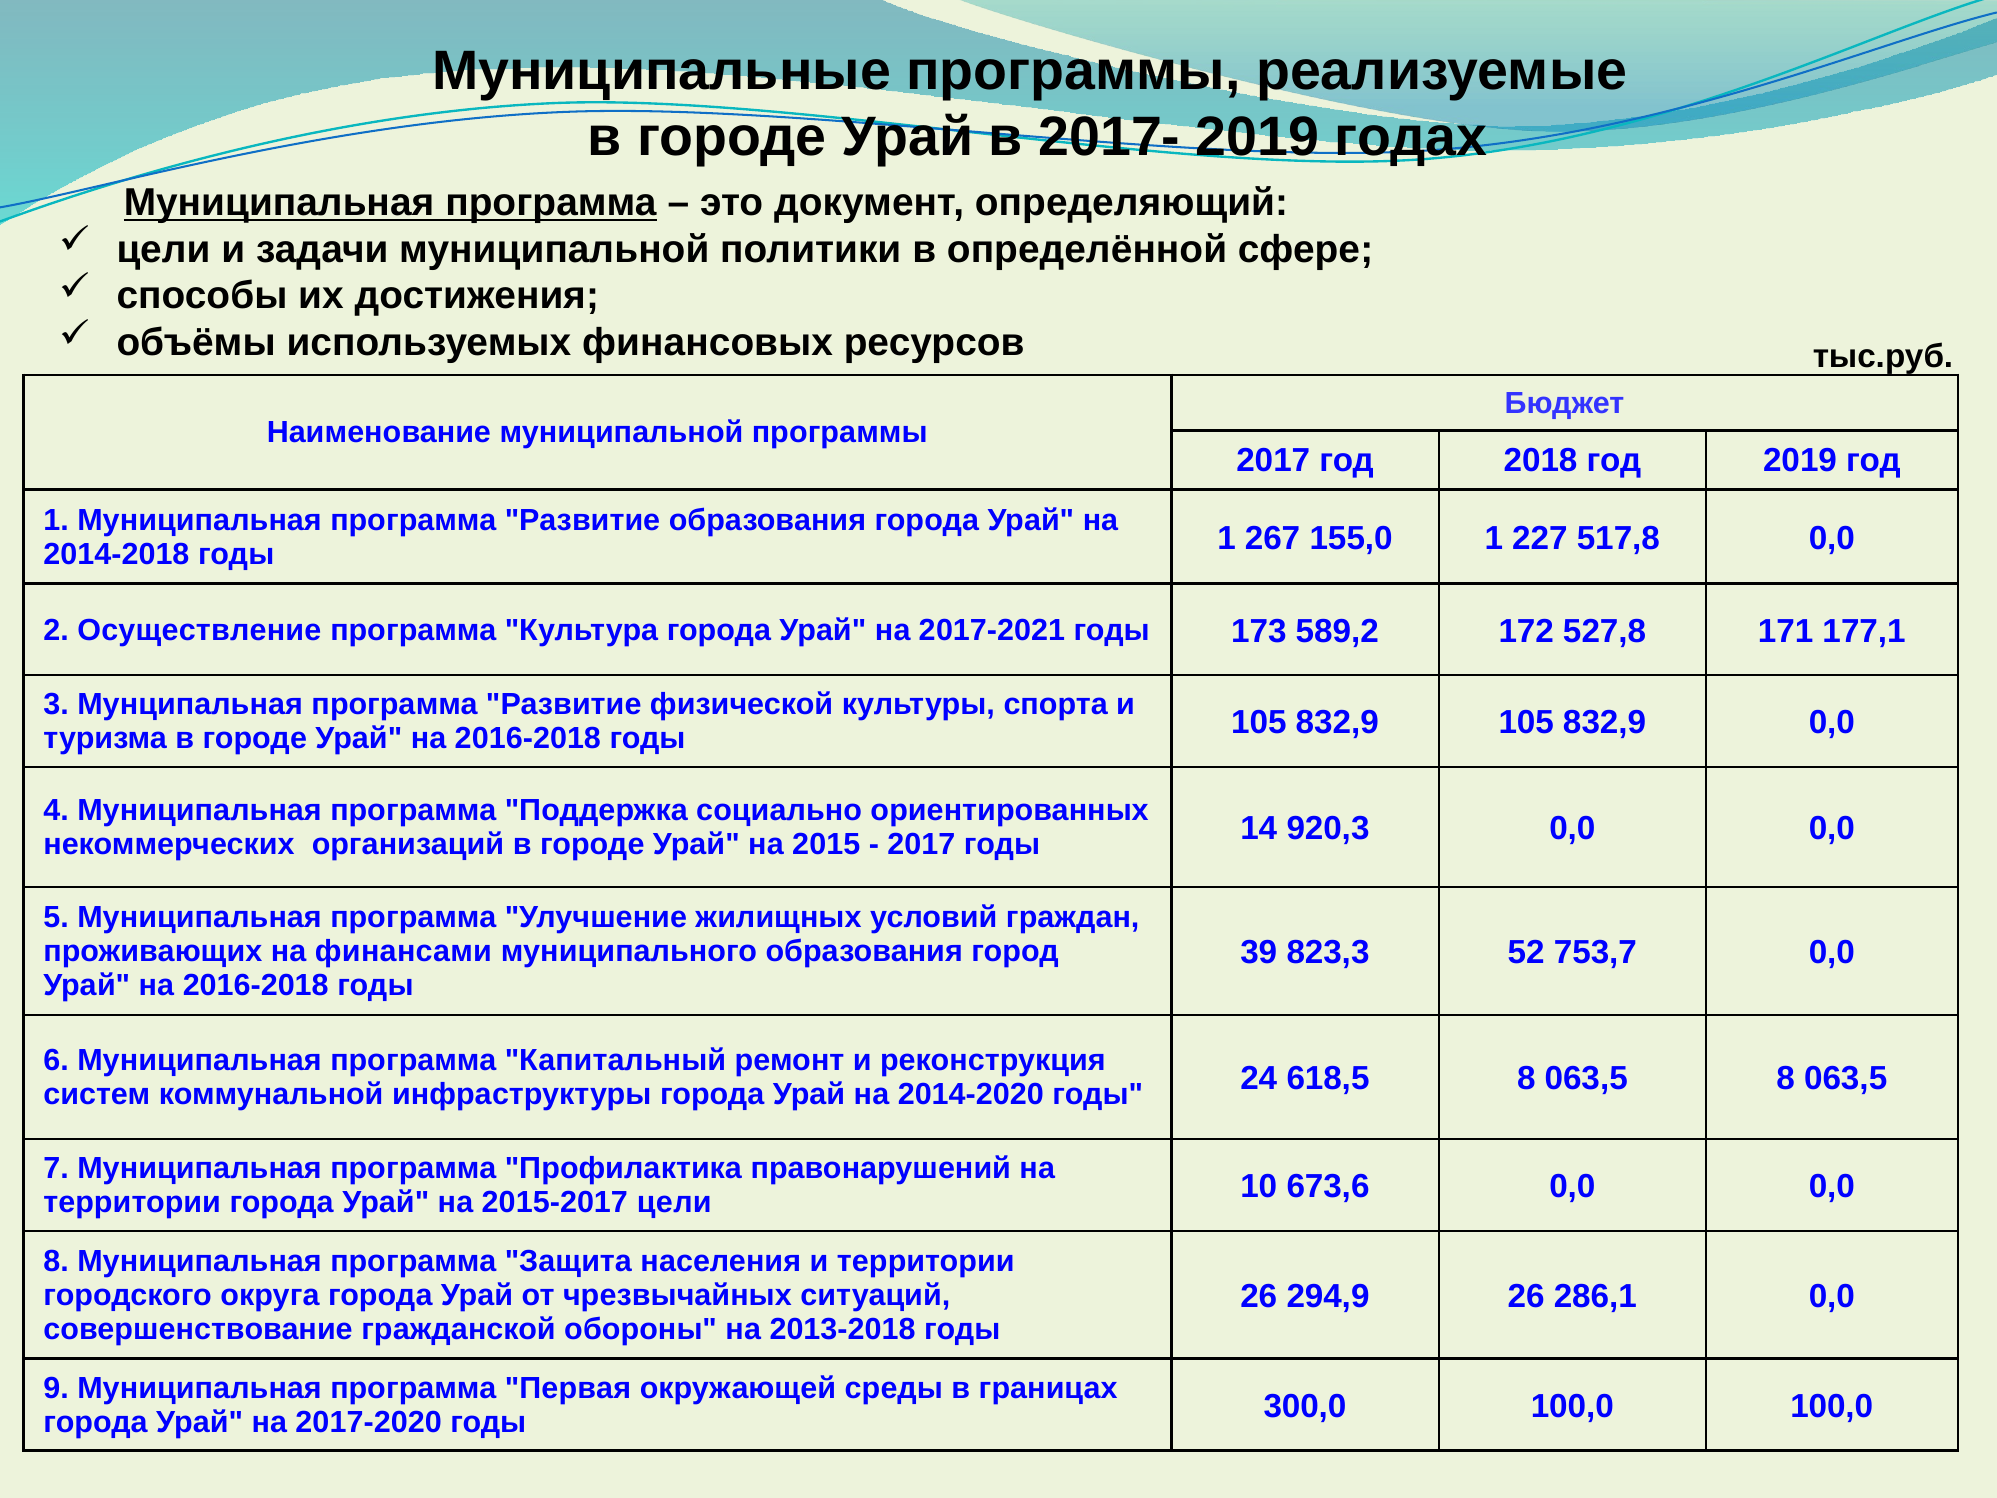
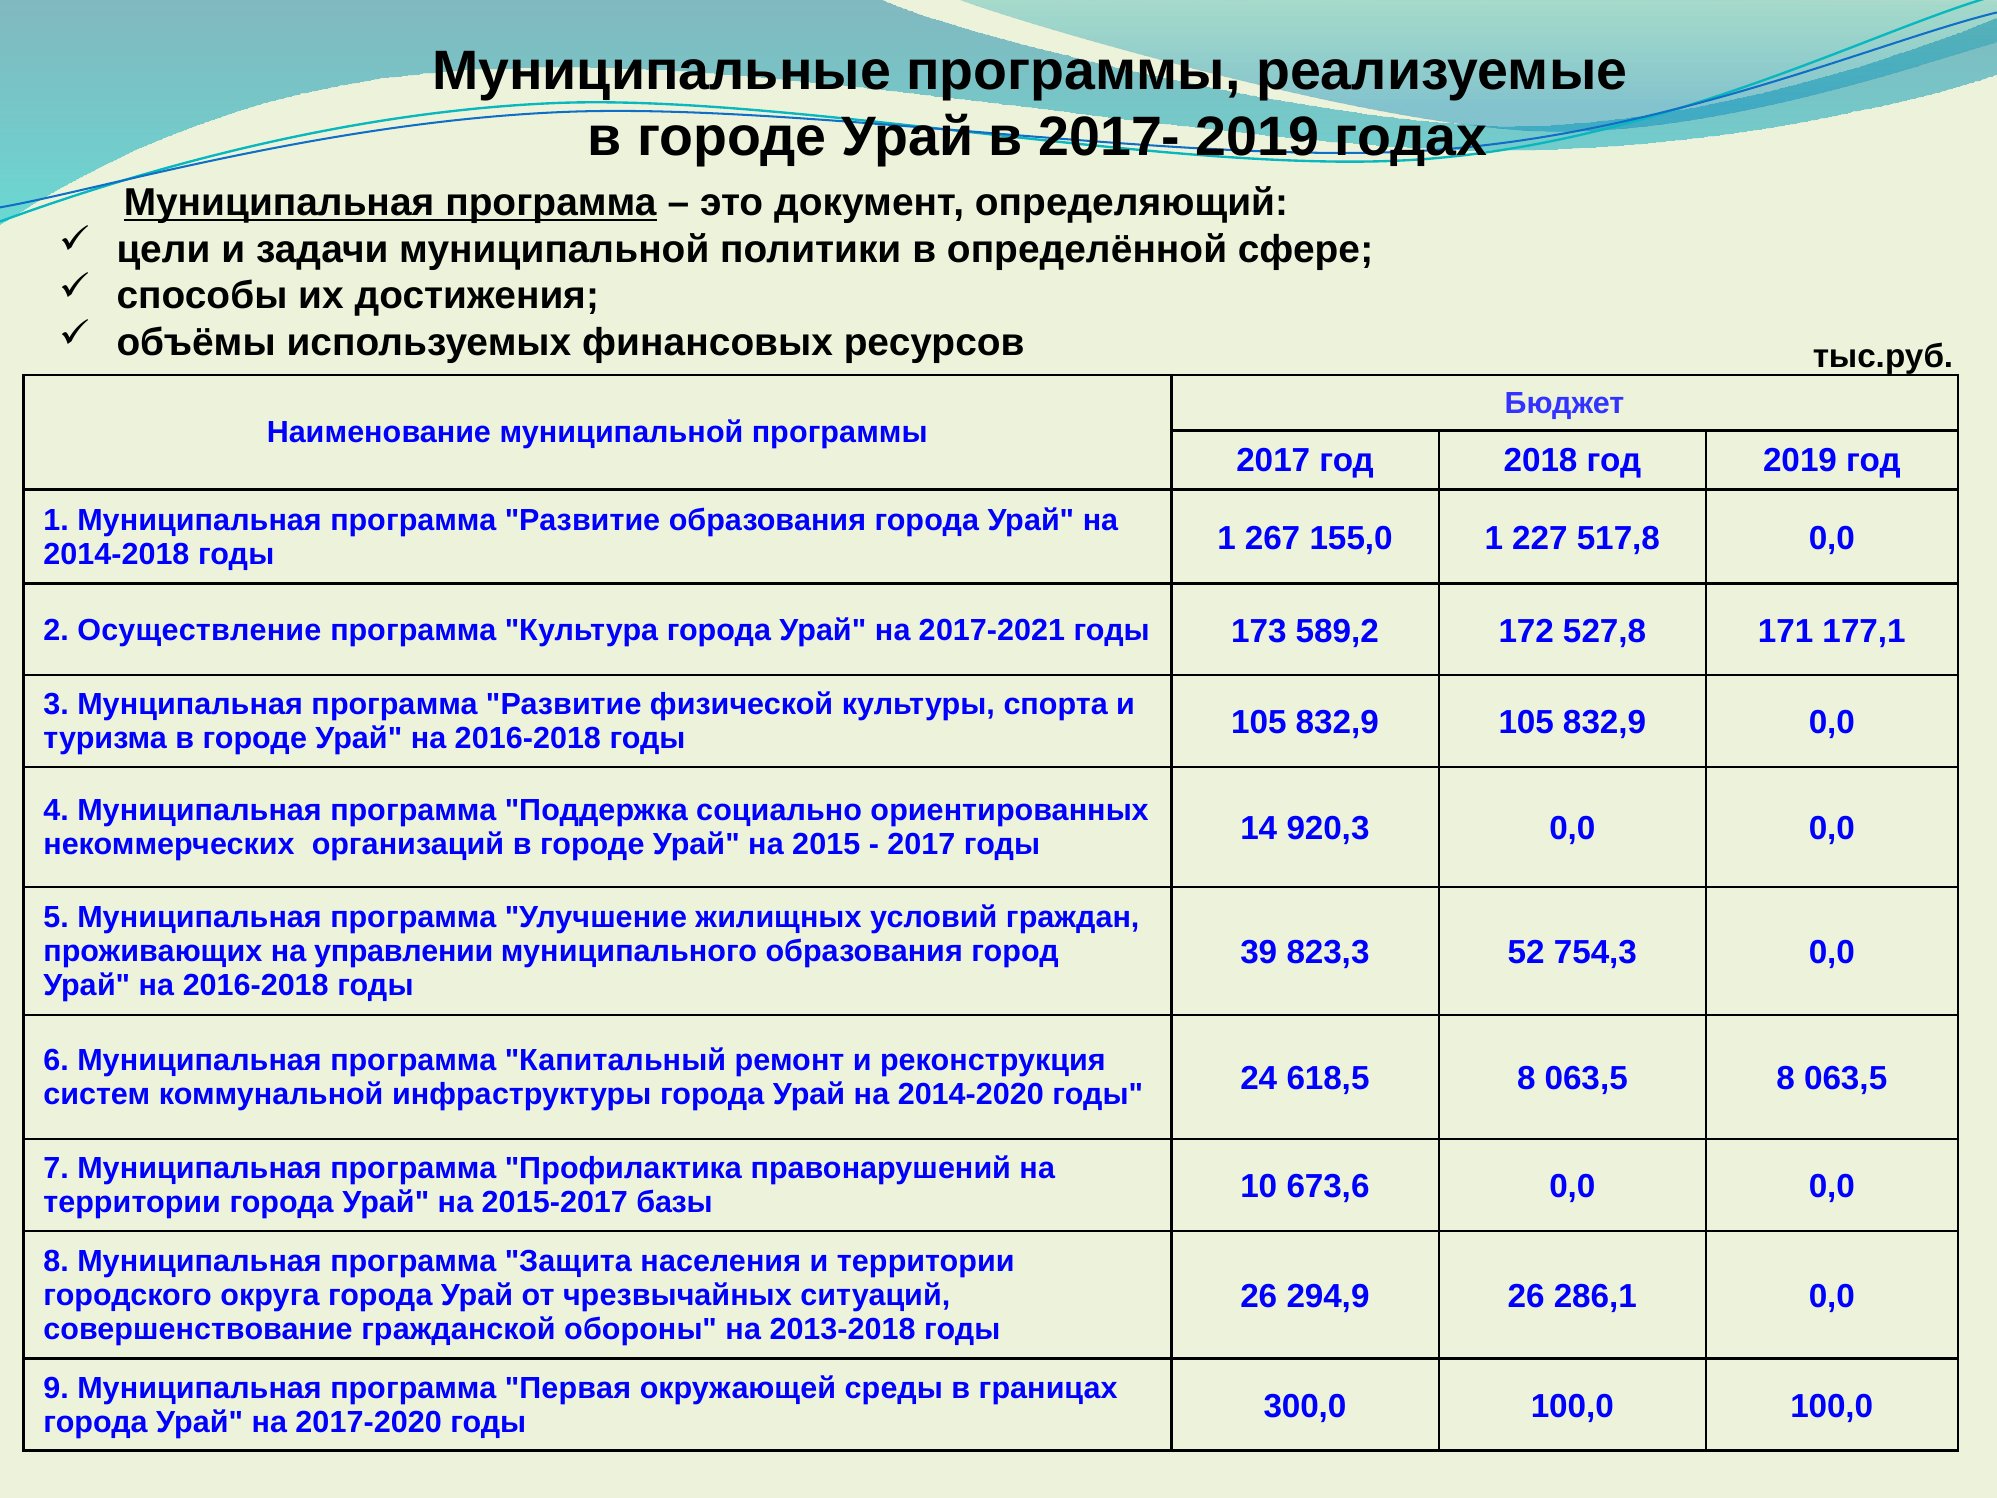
753,7: 753,7 -> 754,3 (1595, 953)
финансами: финансами -> управлении (404, 952)
2015-2017 цели: цели -> базы (675, 1202)
